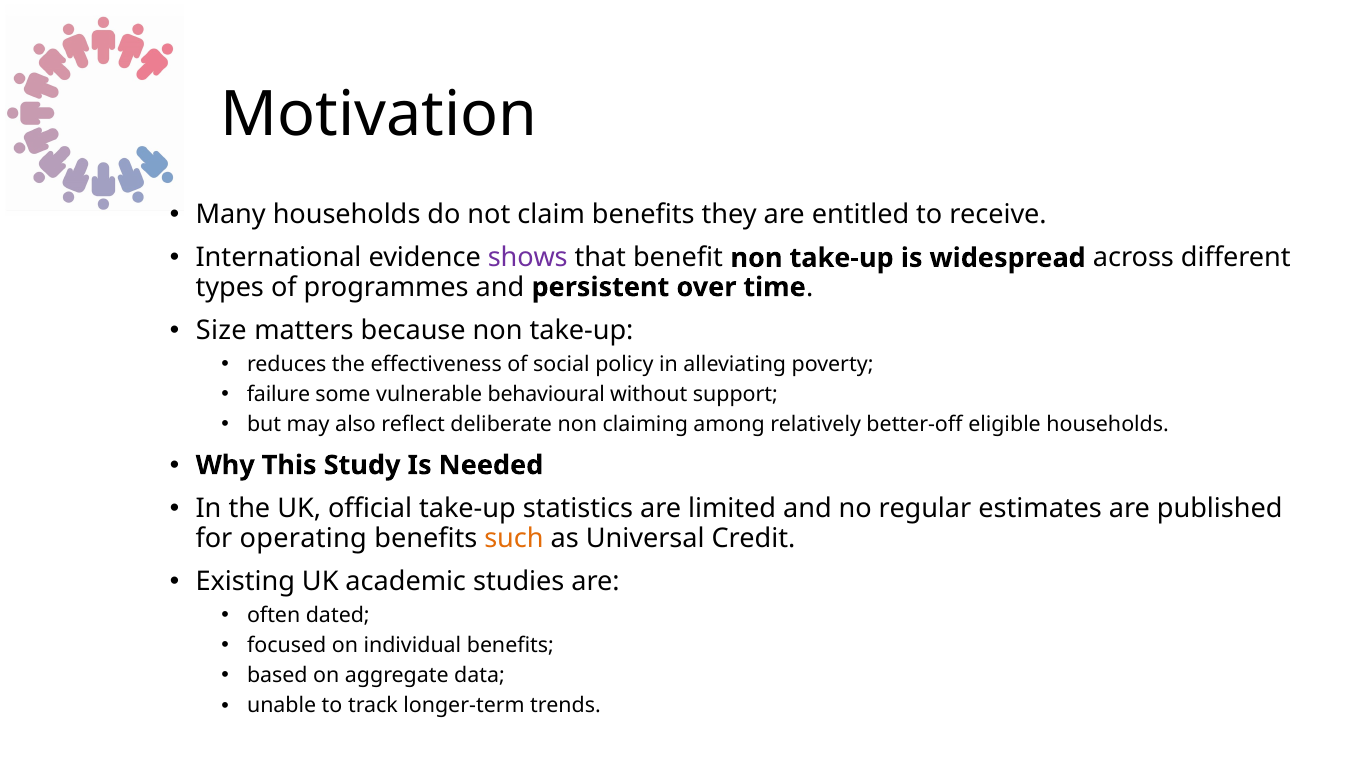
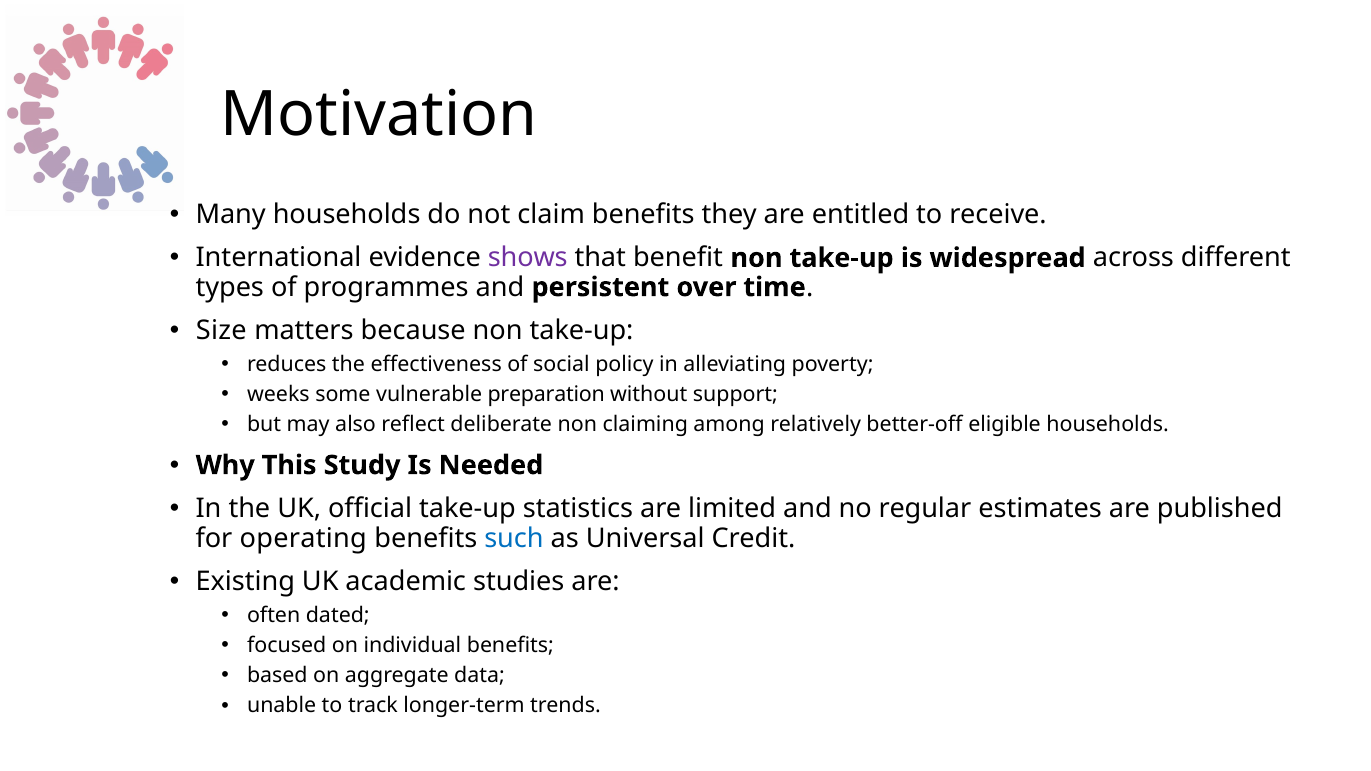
failure: failure -> weeks (278, 395)
behavioural: behavioural -> preparation (546, 395)
such colour: orange -> blue (514, 538)
